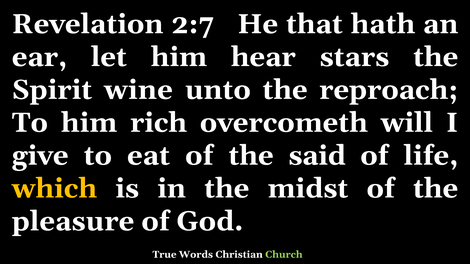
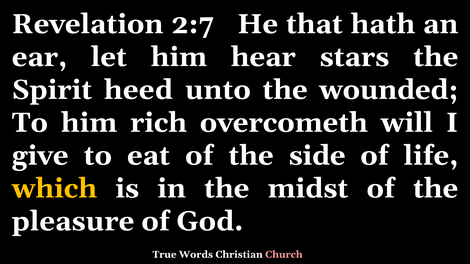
wine: wine -> heed (138, 90)
reproach: reproach -> wounded (389, 90)
said: said -> side (317, 156)
Church colour: light green -> pink (284, 255)
